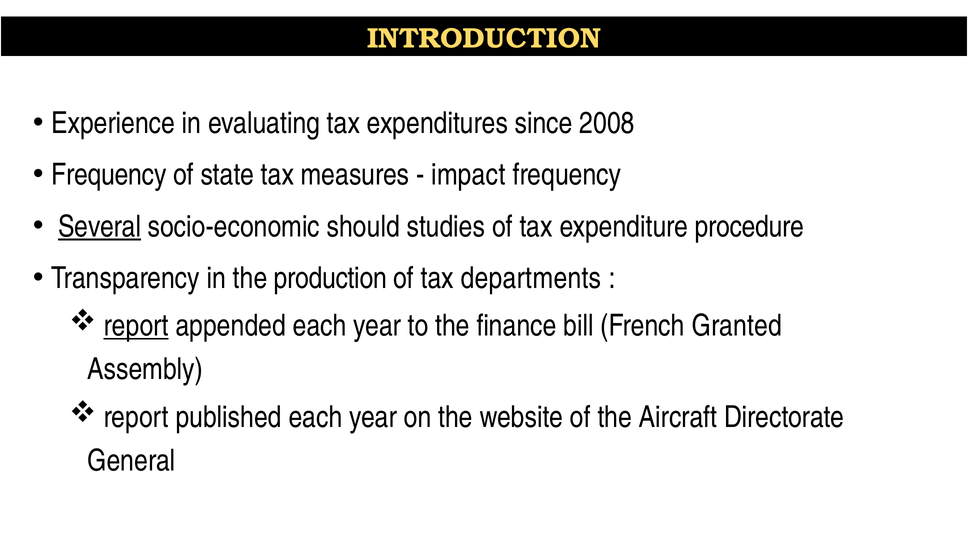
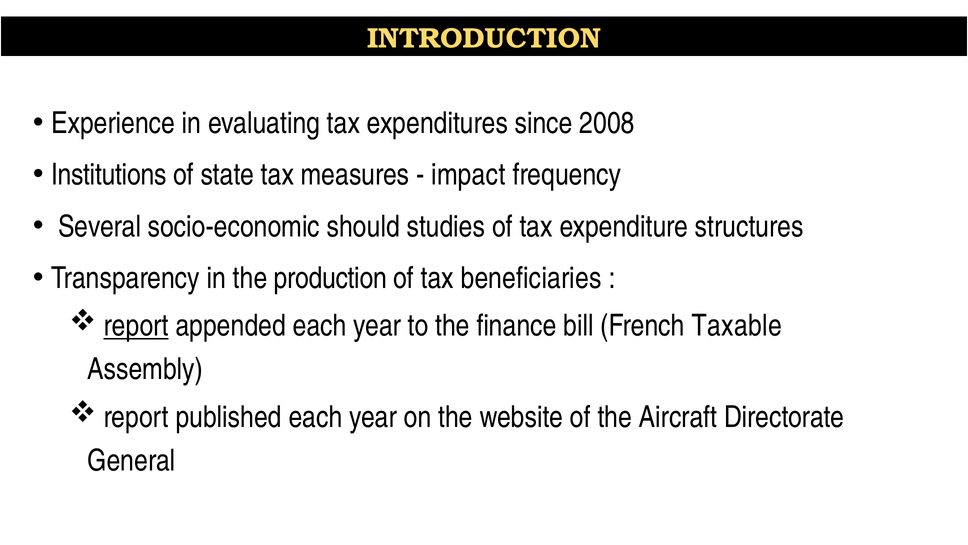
Frequency: Frequency -> Institutions (109, 175)
Several underline: present -> none (100, 226)
procedure: procedure -> structures (749, 226)
departments: departments -> beneficiaries (531, 278)
Granted: Granted -> Taxable (737, 326)
